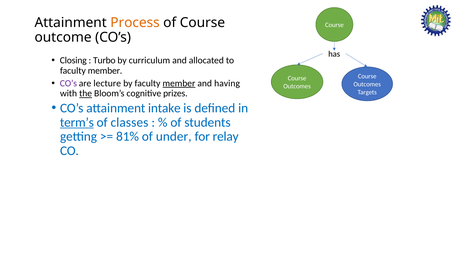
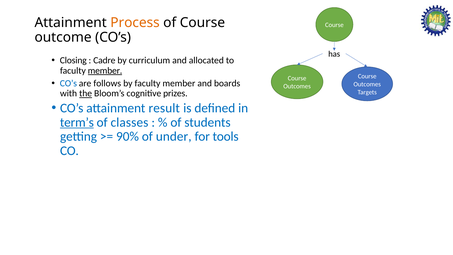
Turbo: Turbo -> Cadre (104, 60)
member underline: none -> present (105, 71)
CO’s colour: purple -> blue (68, 83)
lecture: lecture -> follows (107, 83)
member underline: present -> none (179, 83)
having: having -> boards (227, 83)
intake: intake -> result (164, 108)
81%: 81% -> 90% (128, 136)
relay: relay -> tools (226, 136)
